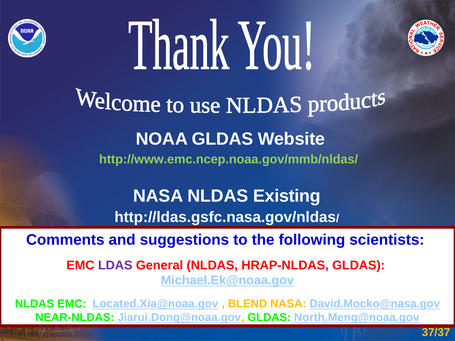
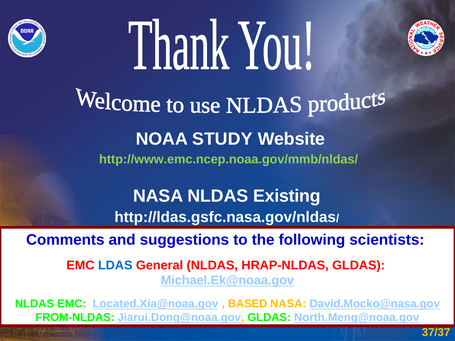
NOAA GLDAS: GLDAS -> STUDY (222, 139)
LDAS colour: purple -> blue (115, 265)
BLEND: BLEND -> BASED (248, 304)
NEAR-NLDAS: NEAR-NLDAS -> FROM-NLDAS (75, 318)
